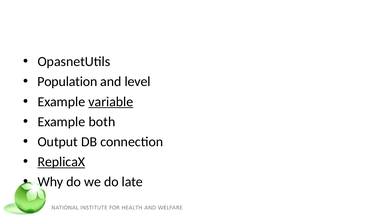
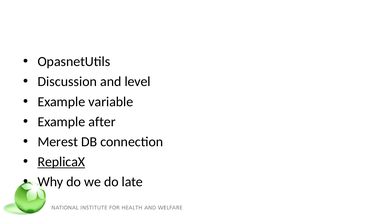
Population: Population -> Discussion (67, 82)
variable underline: present -> none (111, 102)
both: both -> after (102, 122)
Output: Output -> Merest (58, 142)
